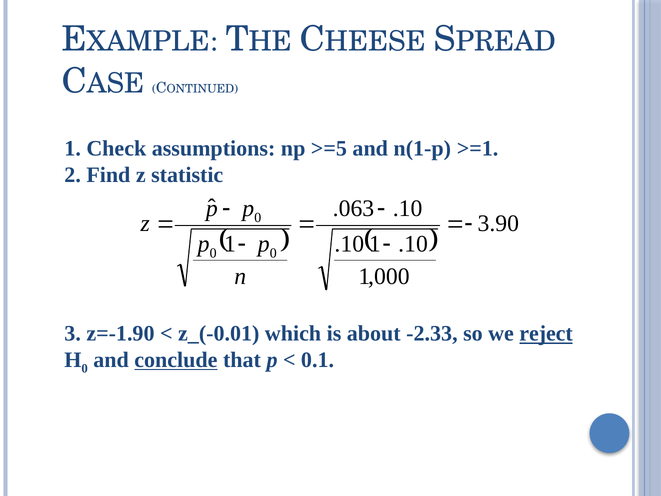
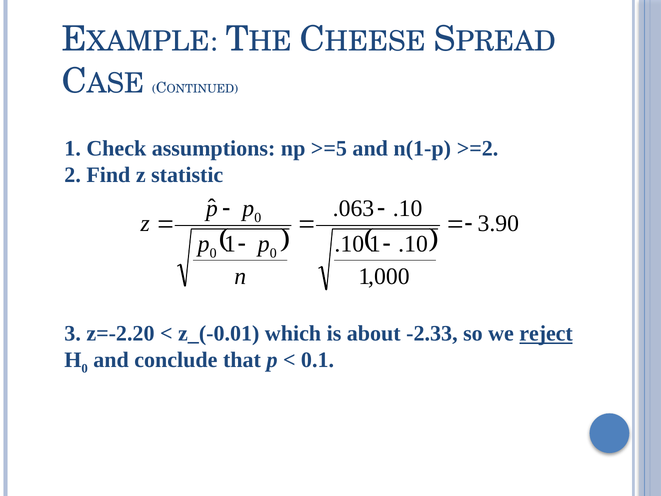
>=1: >=1 -> >=2 (478, 148)
z=-1.90: z=-1.90 -> z=-2.20 (120, 333)
conclude underline: present -> none (176, 360)
